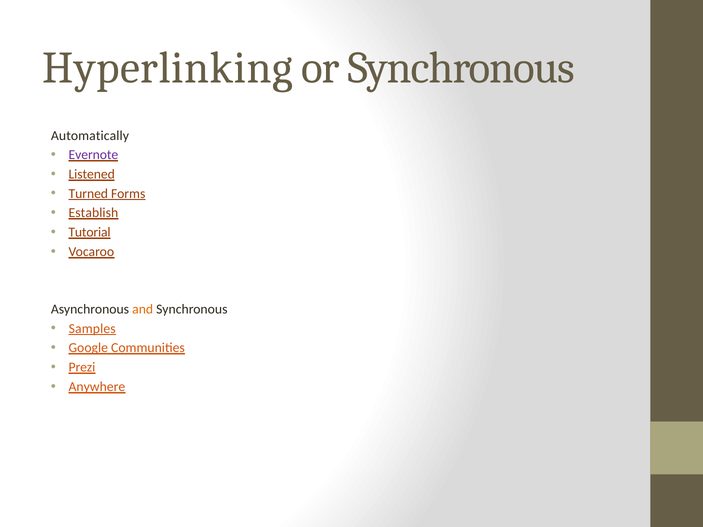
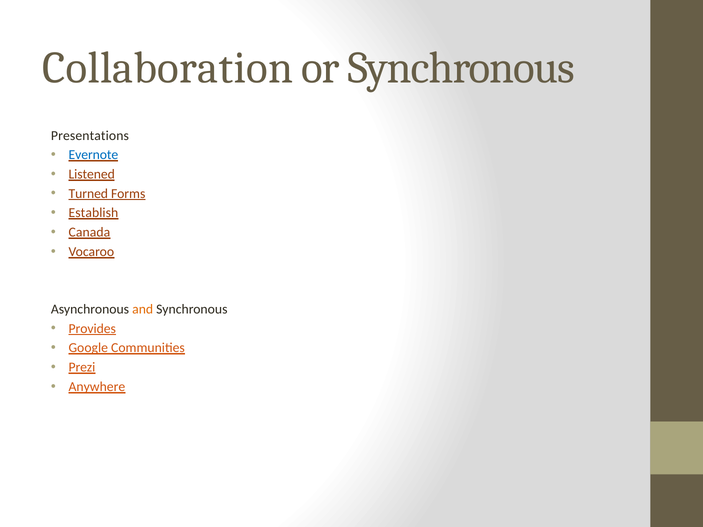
Hyperlinking: Hyperlinking -> Collaboration (168, 68)
Automatically: Automatically -> Presentations (90, 136)
Evernote colour: purple -> blue (93, 155)
Tutorial: Tutorial -> Canada (89, 232)
Samples: Samples -> Provides (92, 329)
